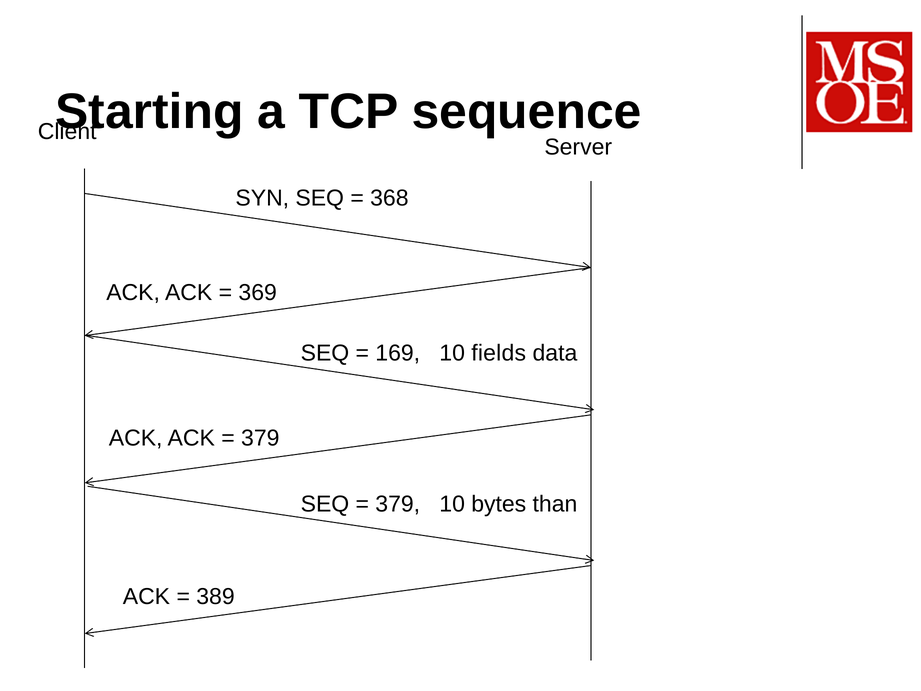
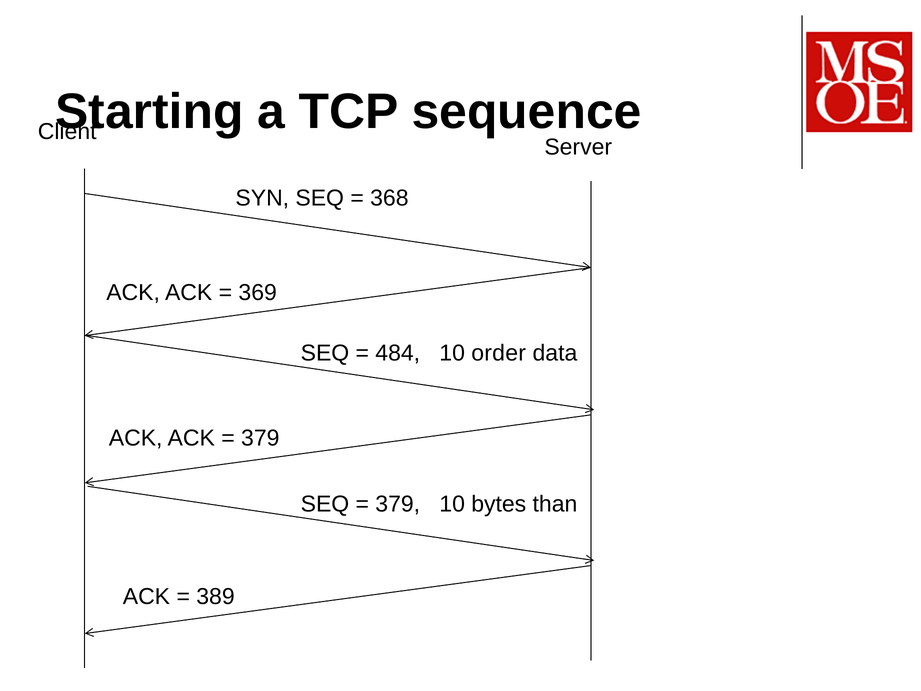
169: 169 -> 484 (398, 353)
fields: fields -> order (499, 353)
